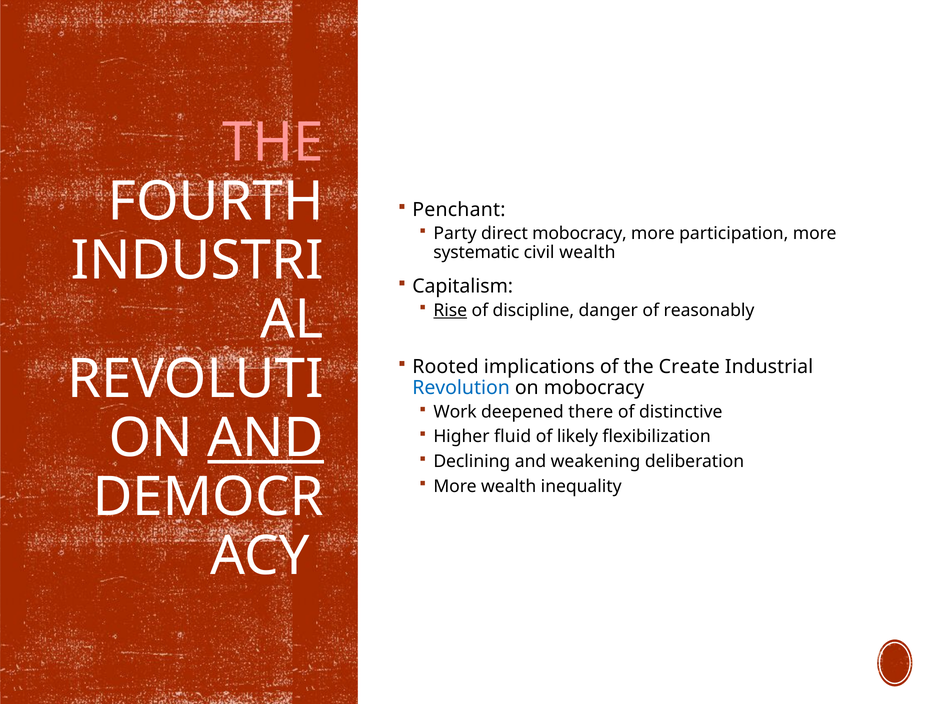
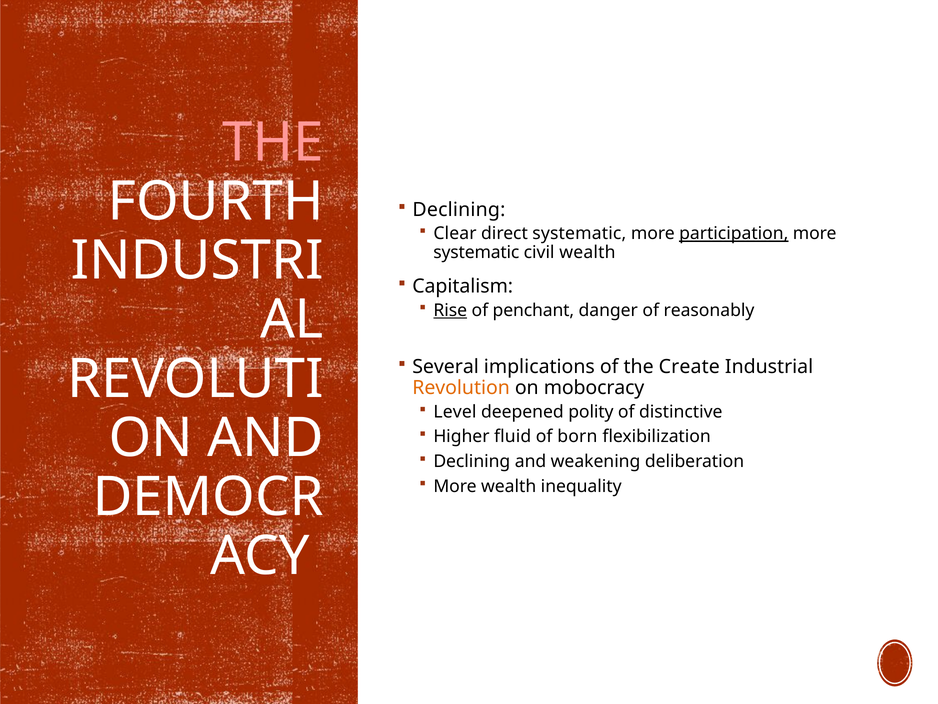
Penchant: Penchant -> Declining (459, 210)
Party: Party -> Clear (455, 233)
direct mobocracy: mobocracy -> systematic (579, 233)
participation underline: none -> present (734, 233)
discipline: discipline -> penchant (533, 310)
Rooted: Rooted -> Several (446, 367)
Revolution colour: blue -> orange (461, 388)
Work: Work -> Level (455, 412)
there: there -> polity (591, 412)
AND underline: present -> none (266, 438)
likely: likely -> born (577, 436)
